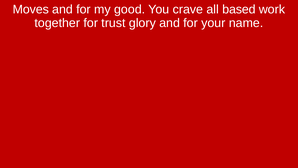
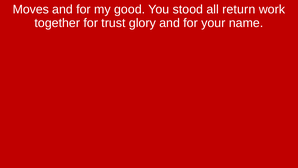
crave: crave -> stood (188, 9)
based: based -> return (239, 9)
